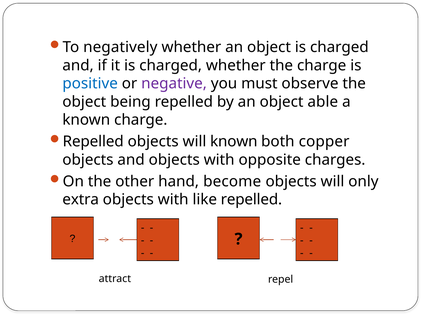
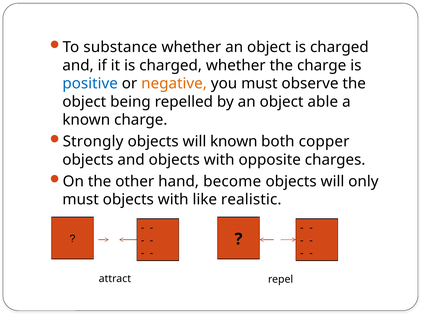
negatively: negatively -> substance (120, 47)
negative colour: purple -> orange (174, 84)
Repelled: Repelled -> Strongly (93, 142)
extra: extra -> must (81, 200)
like repelled: repelled -> realistic (251, 200)
